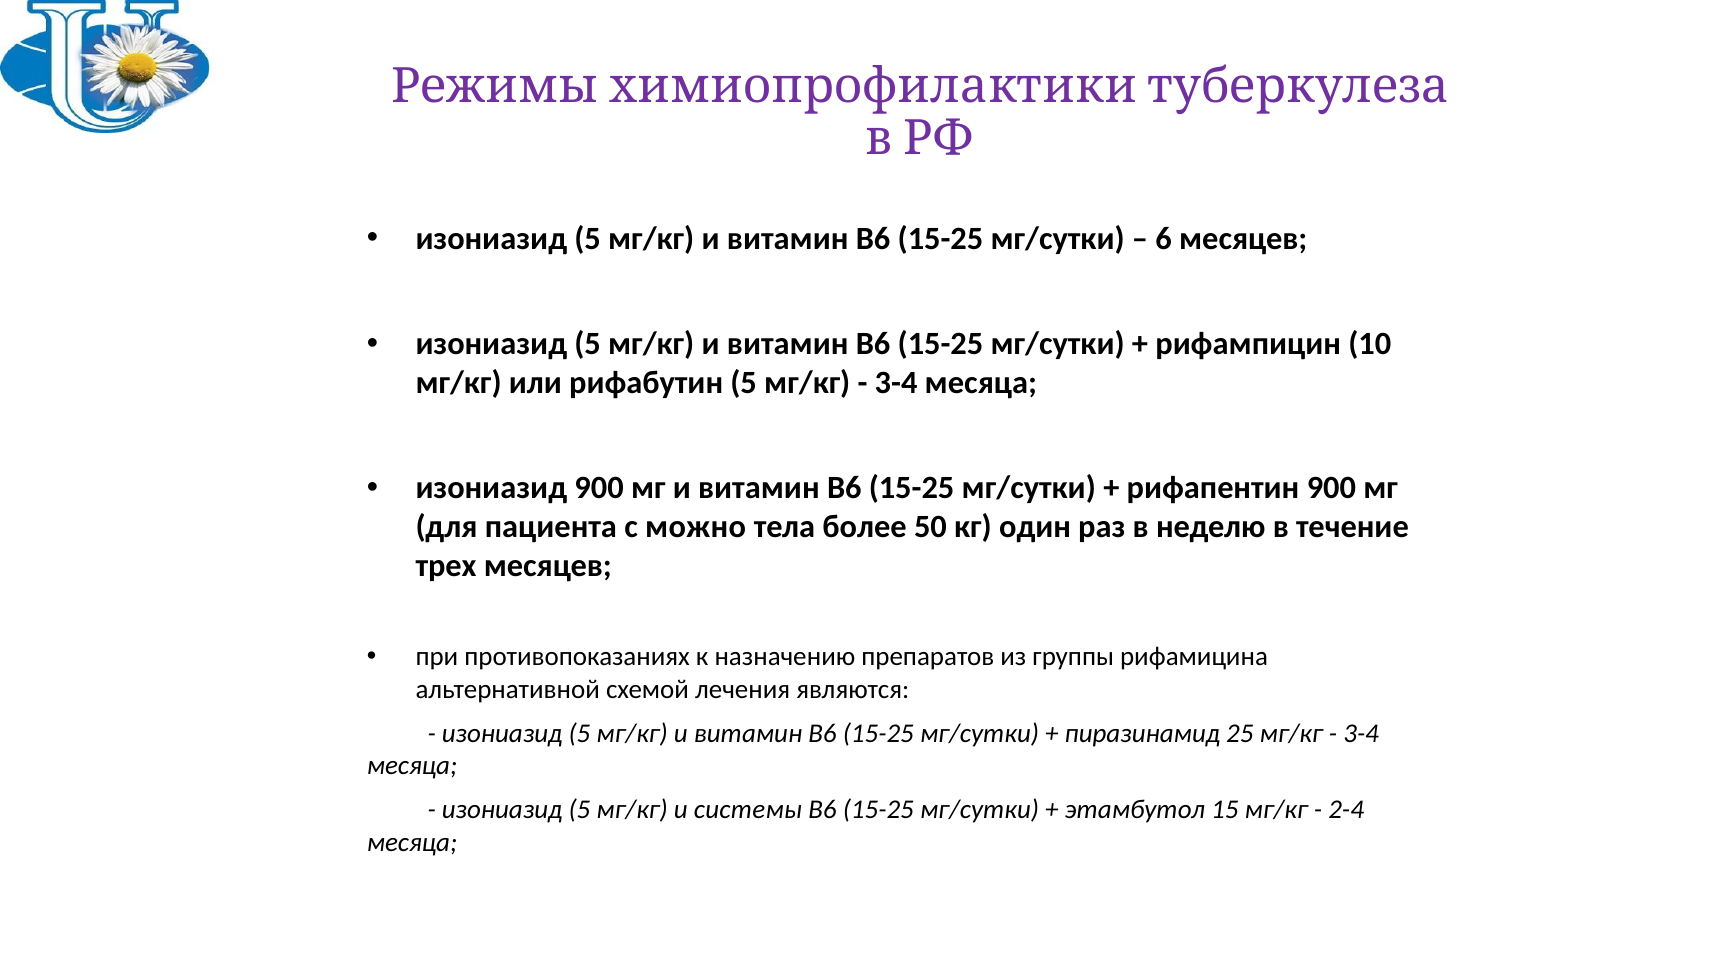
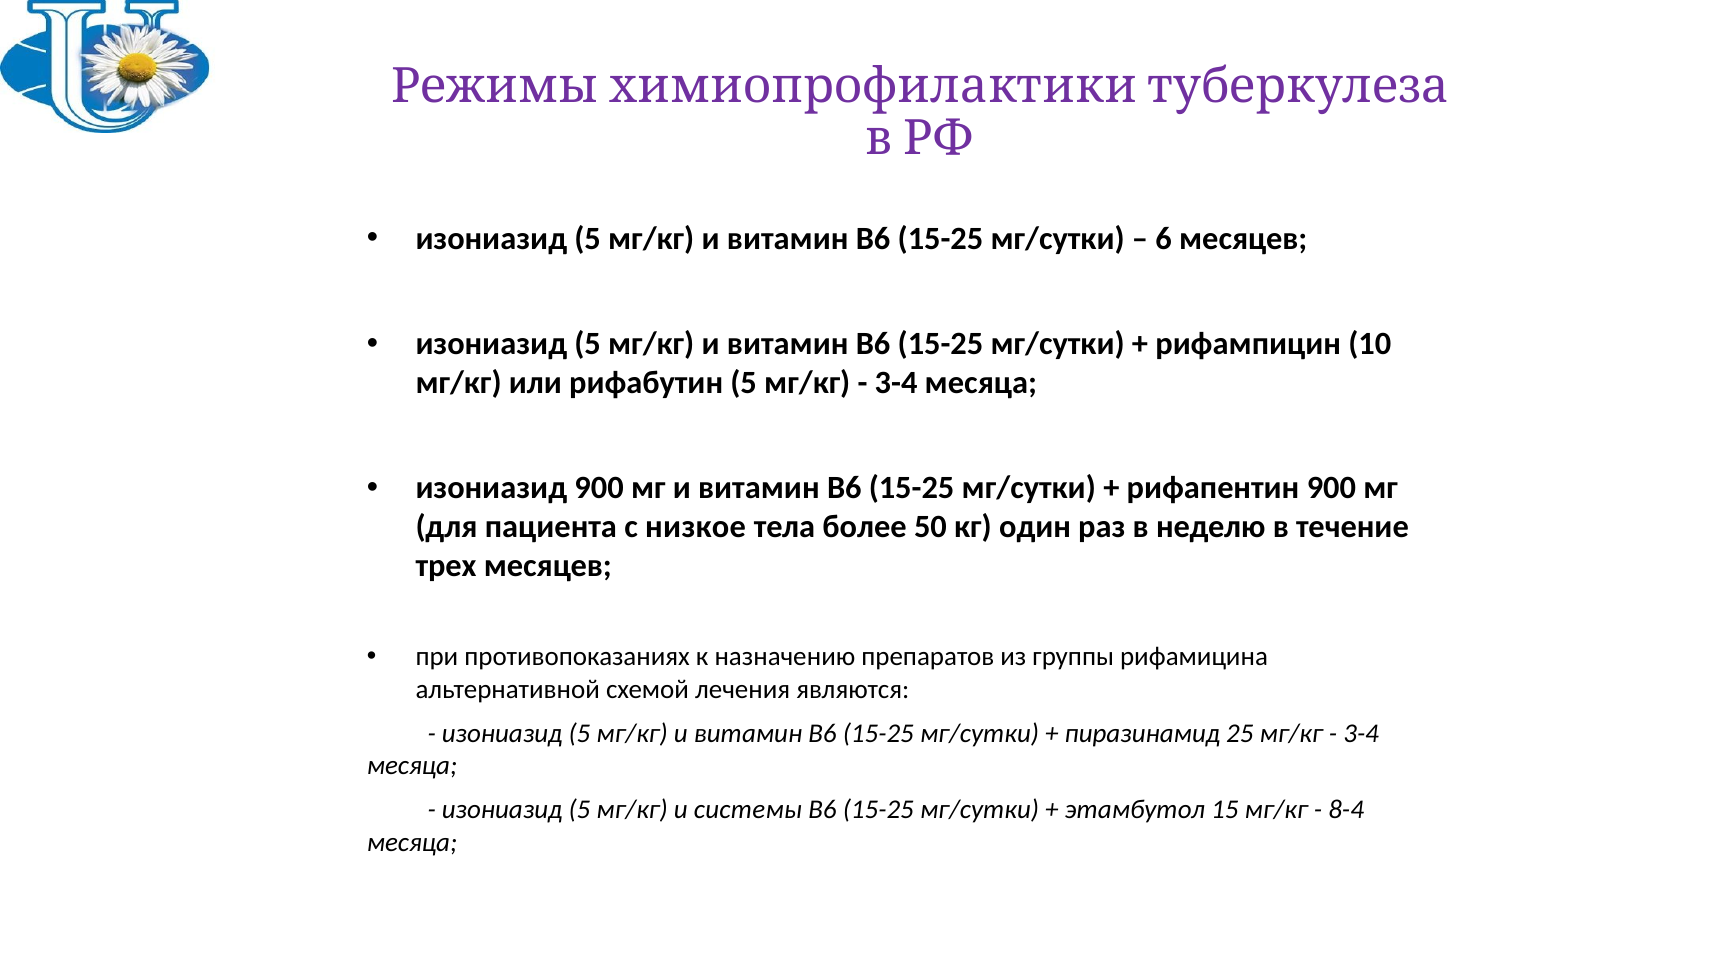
можно: можно -> низкое (696, 527)
2-4: 2-4 -> 8-4 (1346, 809)
